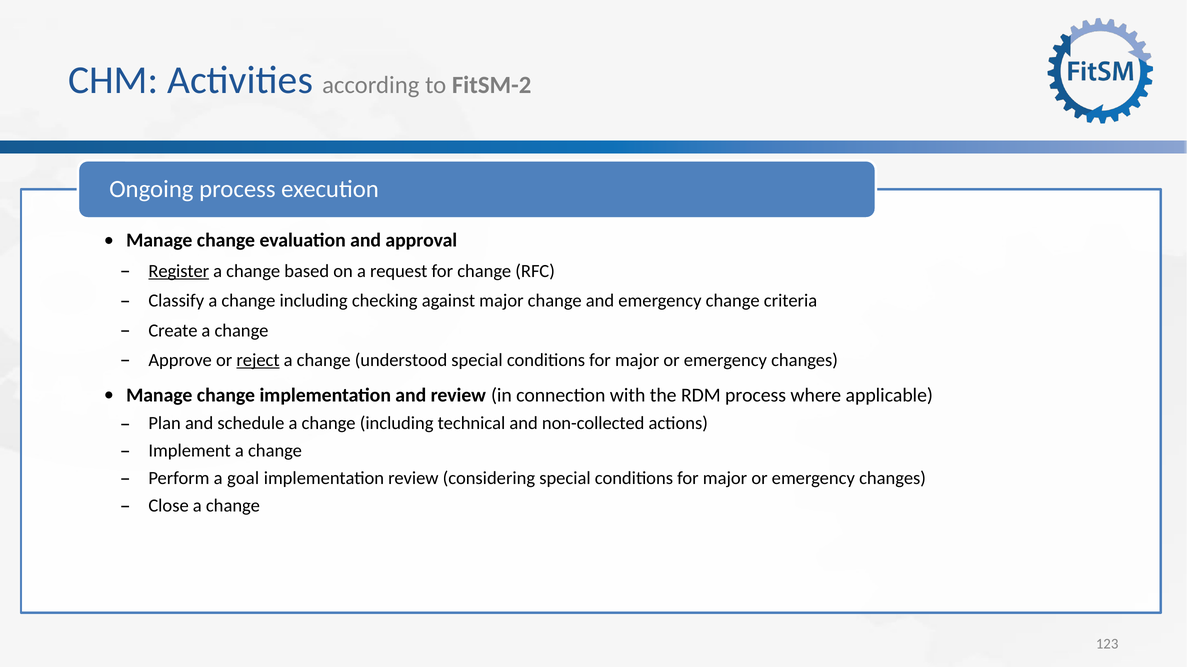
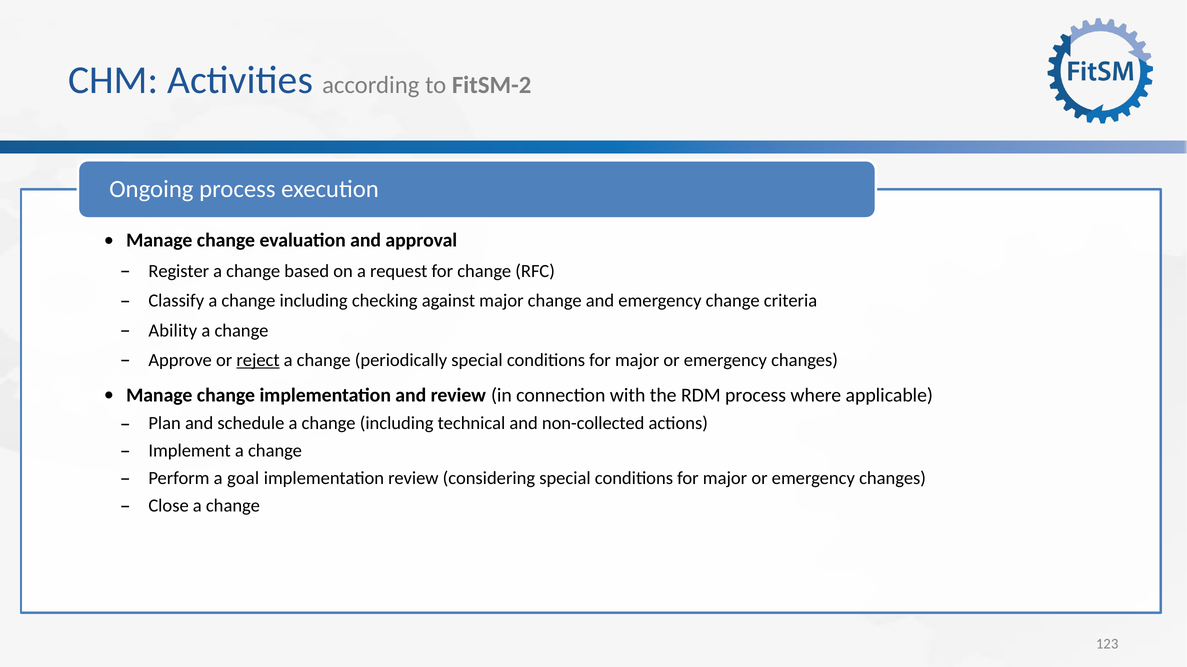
Register underline: present -> none (179, 271)
Create: Create -> Ability (173, 331)
understood: understood -> periodically (401, 360)
